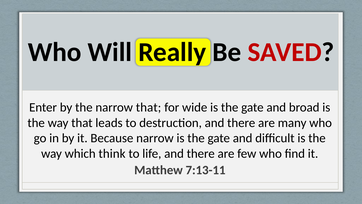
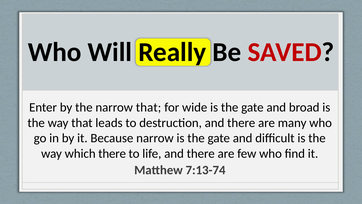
which think: think -> there (112, 153)
7:13-11: 7:13-11 -> 7:13-74 (206, 170)
